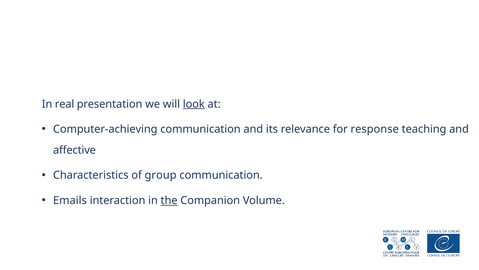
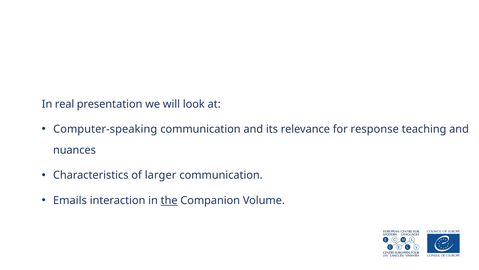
look underline: present -> none (194, 104)
Computer-achieving: Computer-achieving -> Computer-speaking (105, 129)
affective: affective -> nuances (74, 150)
group: group -> larger (161, 175)
